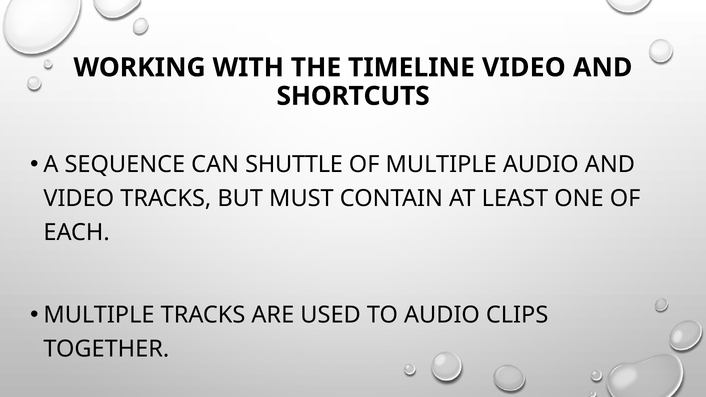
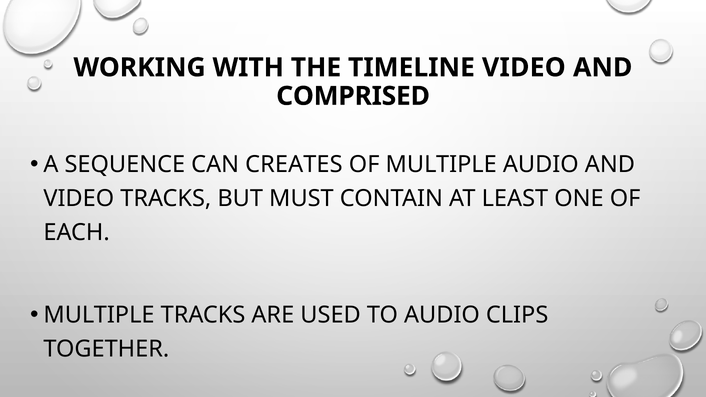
SHORTCUTS: SHORTCUTS -> COMPRISED (353, 96)
SHUTTLE: SHUTTLE -> CREATES (294, 165)
